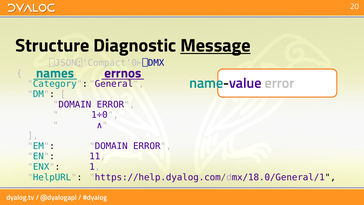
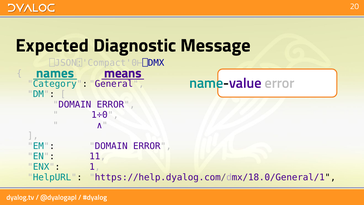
Structure: Structure -> Expected (52, 46)
Message underline: present -> none (215, 46)
errnos: errnos -> means (123, 73)
